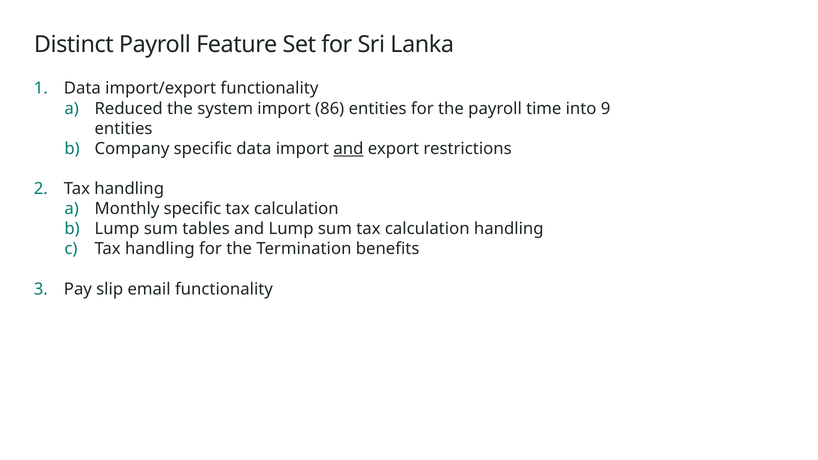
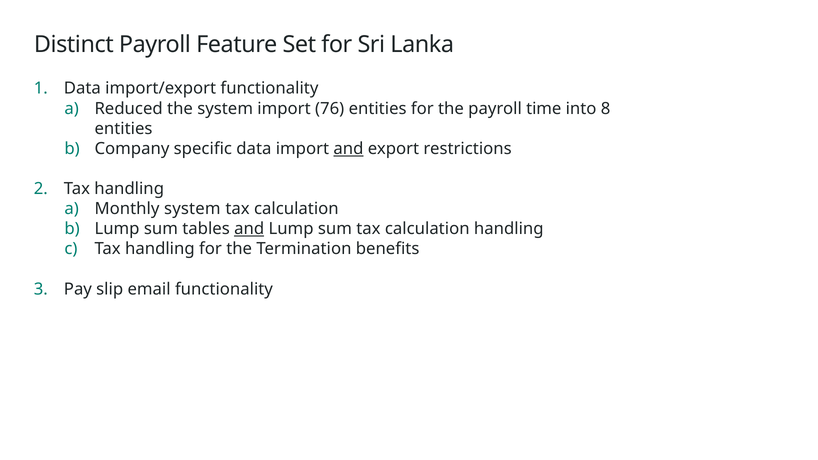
86: 86 -> 76 (330, 109)
9: 9 -> 8 (606, 109)
Monthly specific: specific -> system (192, 209)
and underline: none -> present (249, 229)
